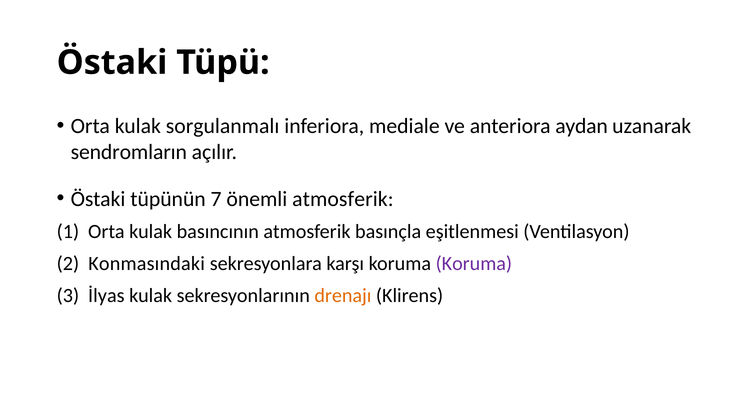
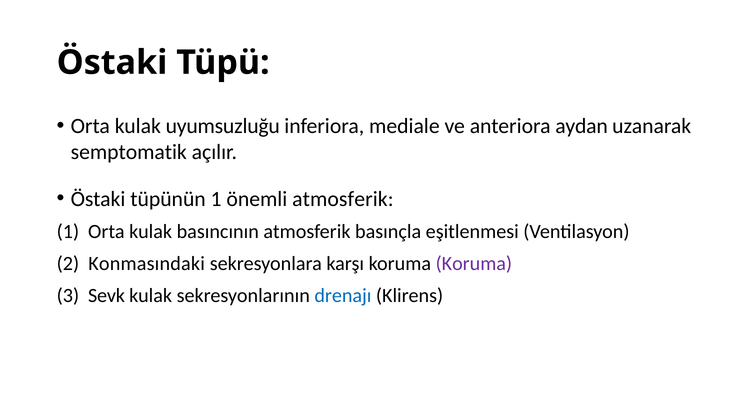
sorgulanmalı: sorgulanmalı -> uyumsuzluğu (223, 126)
sendromların: sendromların -> semptomatik (129, 152)
tüpünün 7: 7 -> 1 (216, 199)
İlyas: İlyas -> Sevk (106, 295)
drenajı colour: orange -> blue (343, 295)
